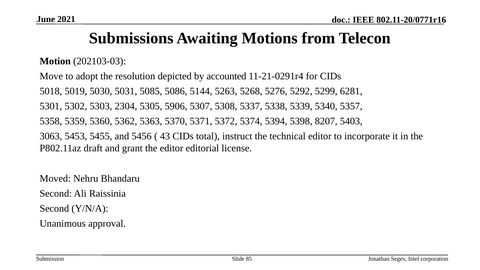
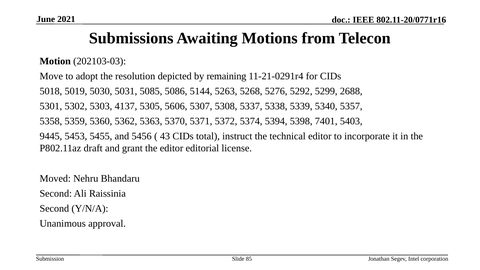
accounted: accounted -> remaining (226, 76)
6281: 6281 -> 2688 (351, 91)
2304: 2304 -> 4137 (126, 106)
5906: 5906 -> 5606 (176, 106)
8207: 8207 -> 7401 (326, 121)
3063: 3063 -> 9445 (51, 136)
